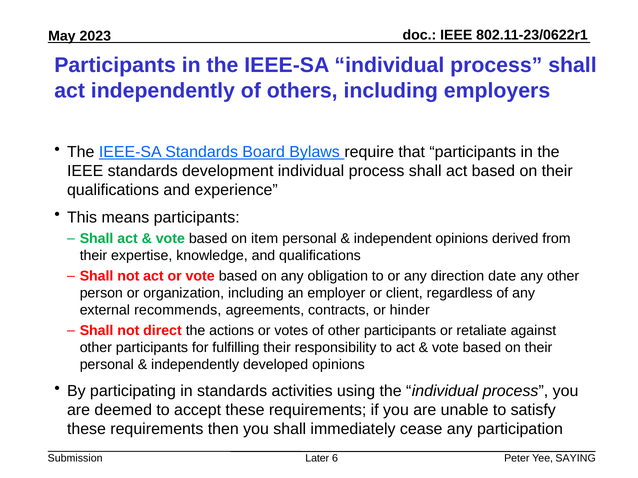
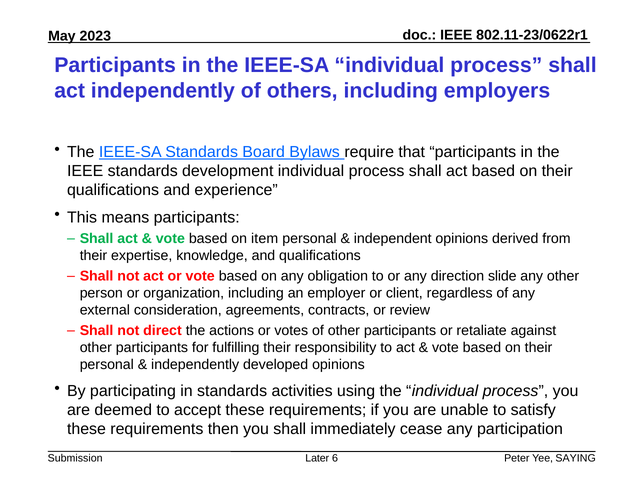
date: date -> slide (502, 277)
recommends: recommends -> consideration (178, 311)
hinder: hinder -> review (410, 311)
